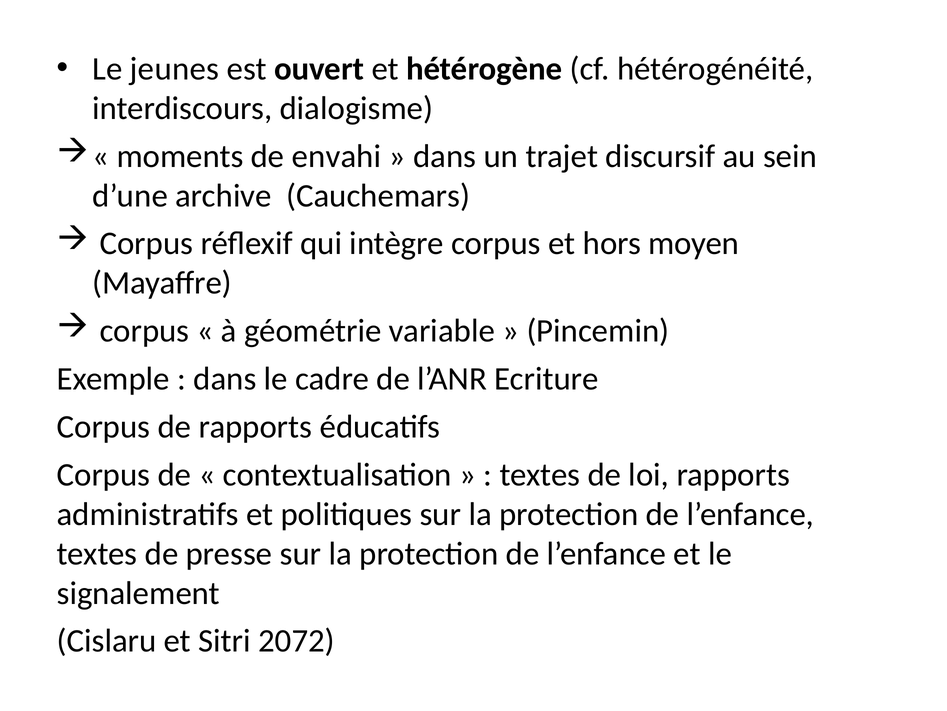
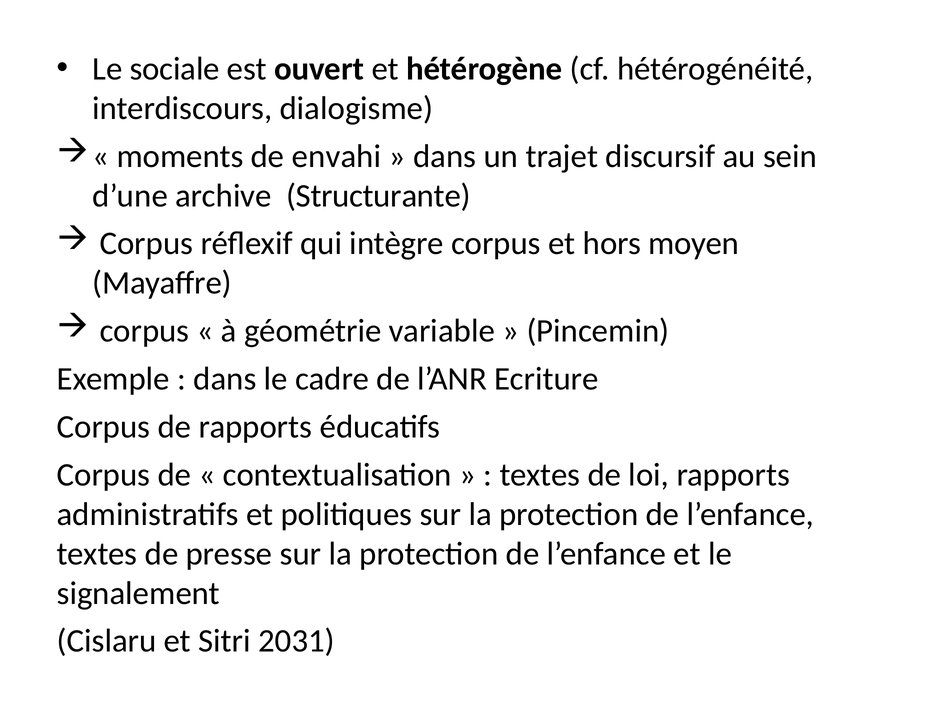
jeunes: jeunes -> sociale (175, 69)
Cauchemars: Cauchemars -> Structurante (378, 195)
2072: 2072 -> 2031 (297, 640)
